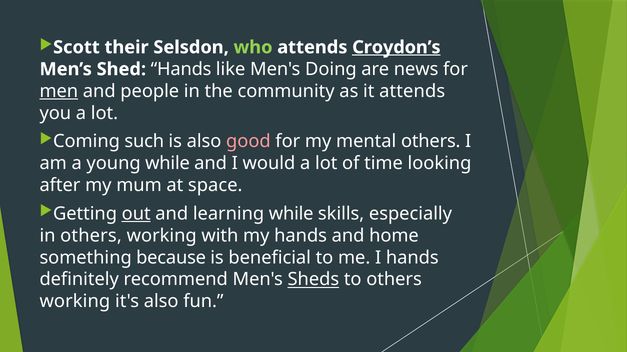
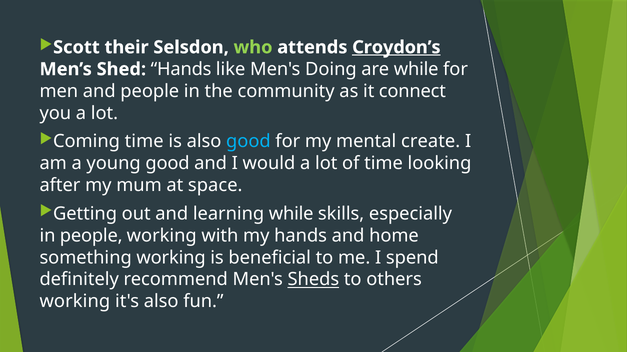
are news: news -> while (416, 69)
men underline: present -> none (59, 91)
it attends: attends -> connect (412, 91)
Coming such: such -> time (144, 142)
good colour: pink -> light blue (248, 142)
mental others: others -> create (431, 142)
young while: while -> good (167, 164)
out underline: present -> none (136, 214)
in others: others -> people (91, 236)
something because: because -> working (171, 258)
I hands: hands -> spend (412, 258)
